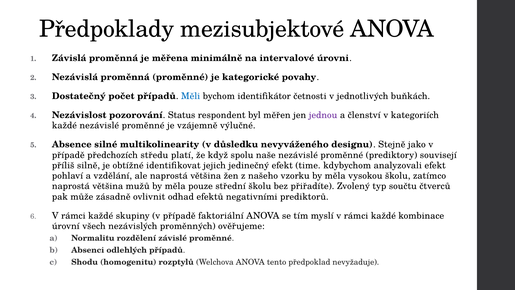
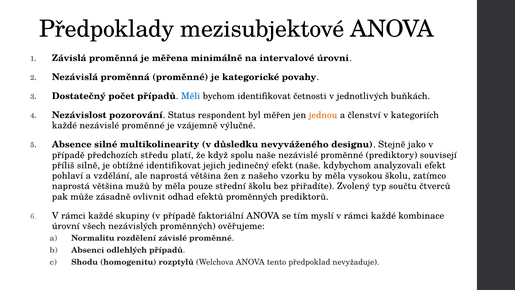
bychom identifikátor: identifikátor -> identifikovat (264, 96)
jednou colour: purple -> orange (323, 115)
efekt time: time -> naše (308, 165)
efektů negativními: negativními -> proměnných (252, 196)
